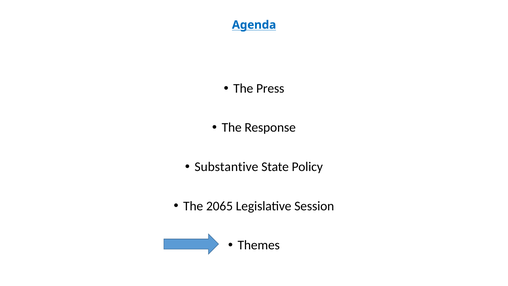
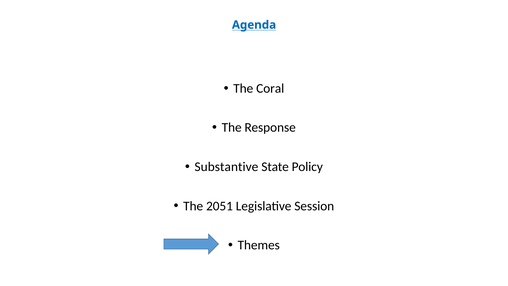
Press: Press -> Coral (270, 88)
2065: 2065 -> 2051 (219, 206)
